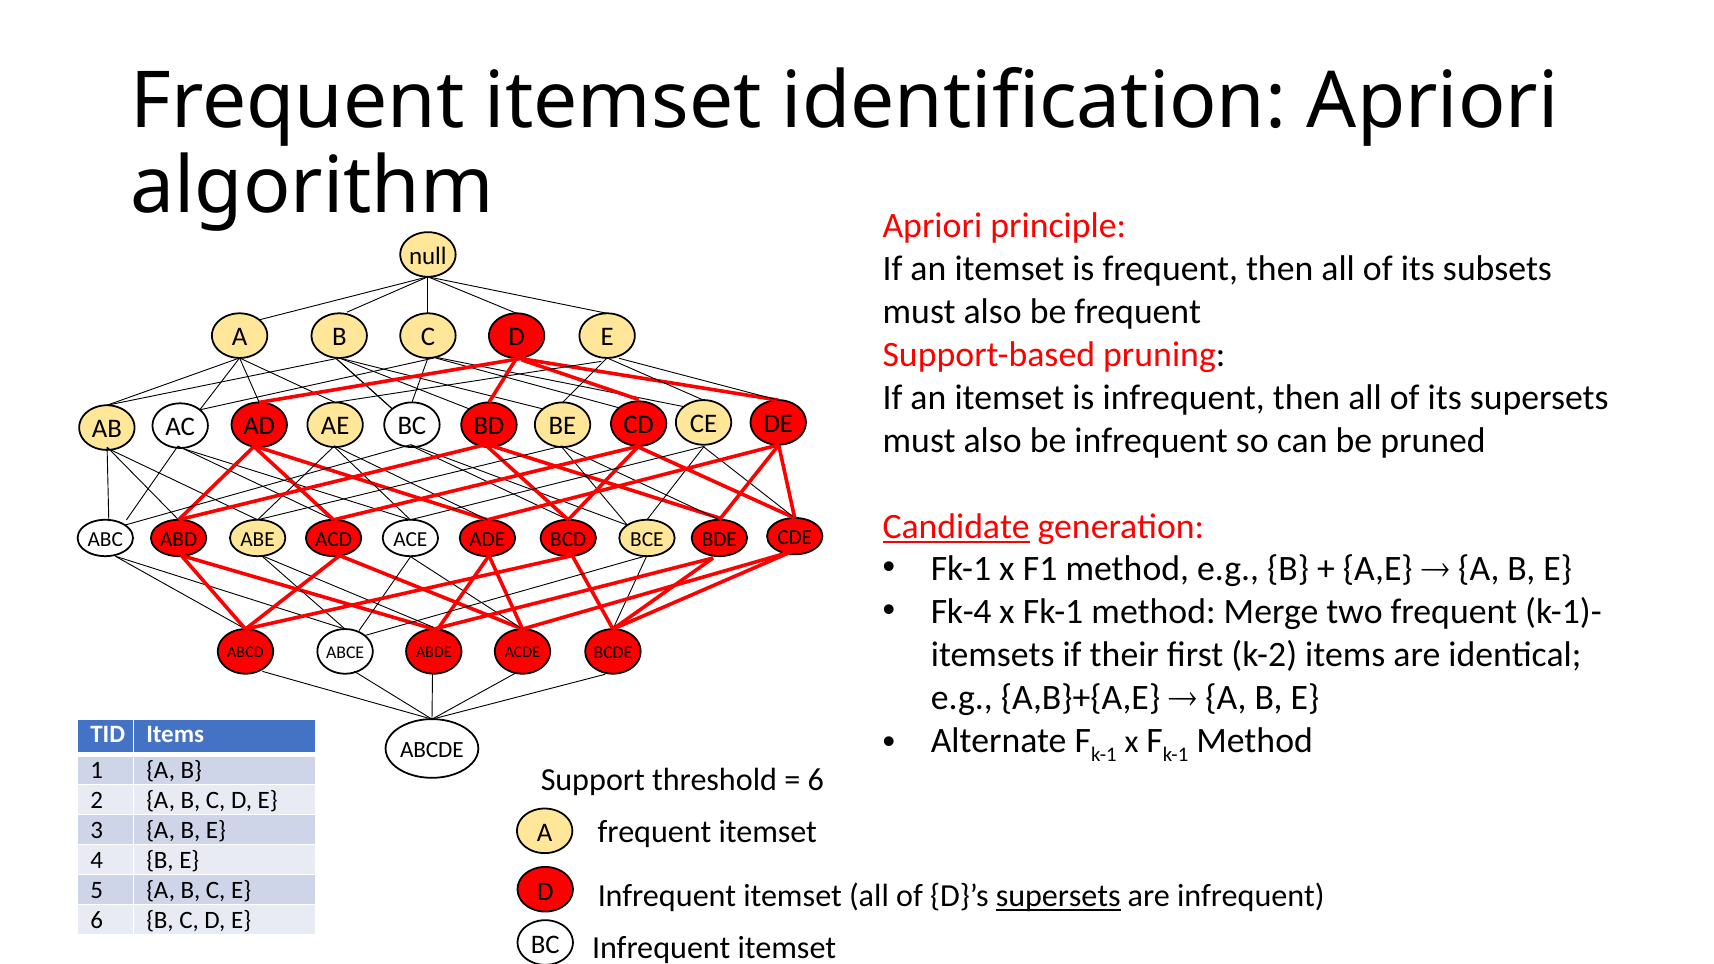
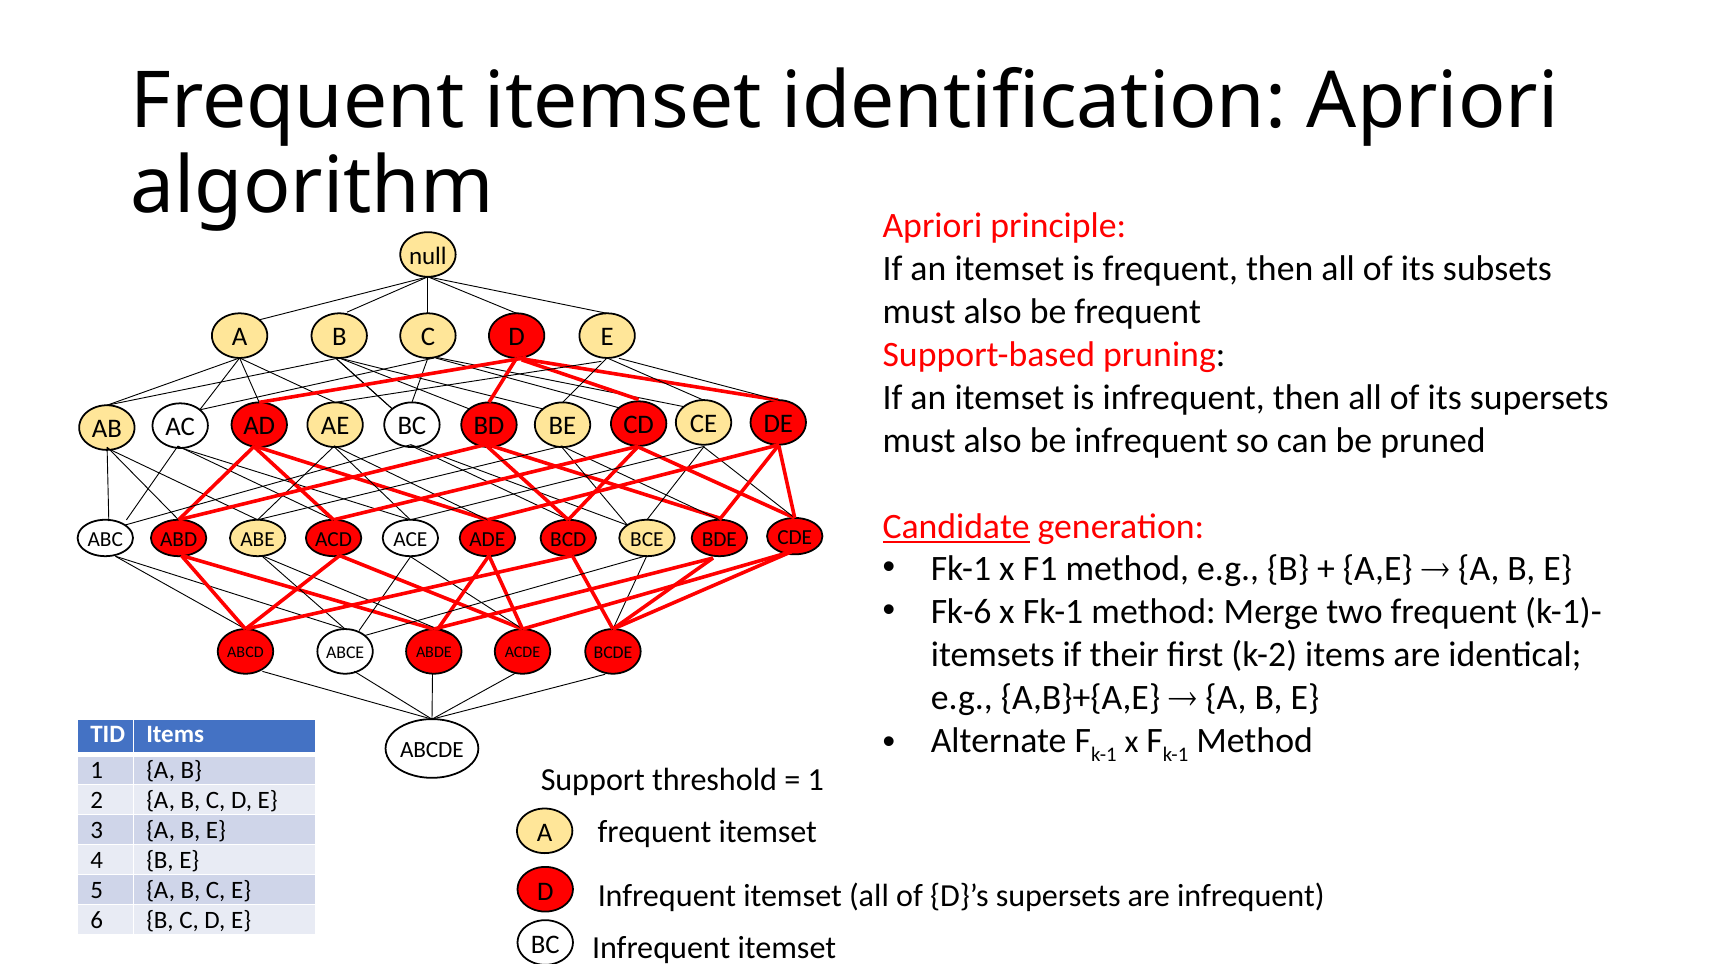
Fk-4: Fk-4 -> Fk-6 (961, 612)
6: 6 -> 1 (816, 780)
supersets underline: present -> none (1058, 896)
